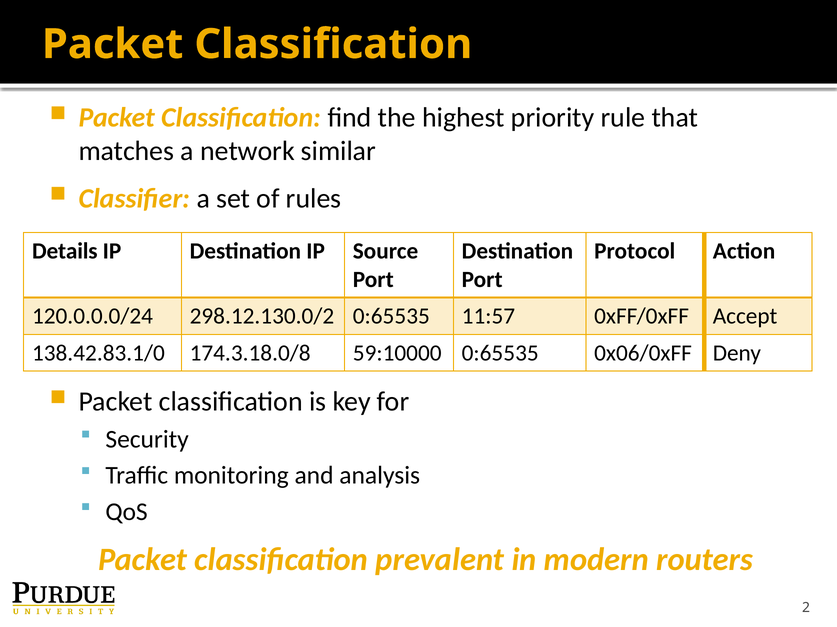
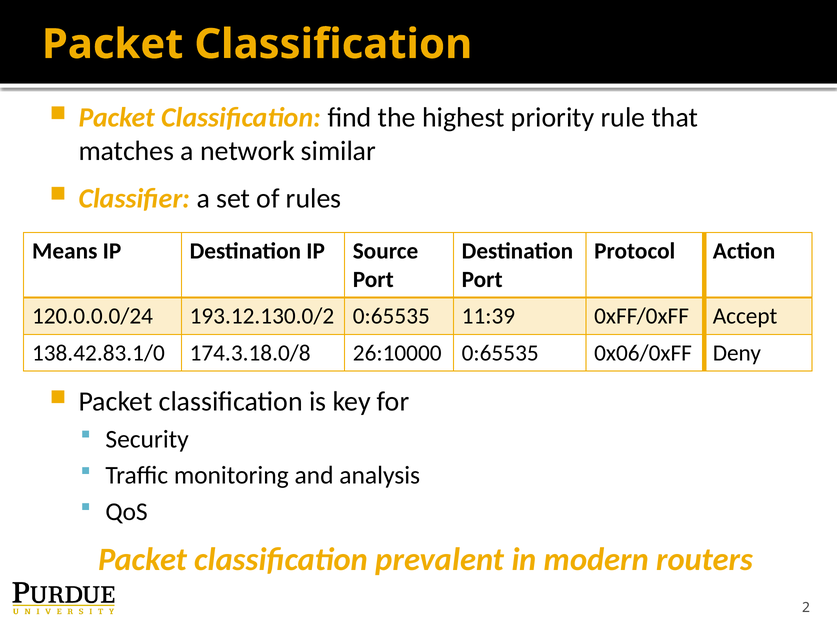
Details: Details -> Means (65, 251)
298.12.130.0/2: 298.12.130.0/2 -> 193.12.130.0/2 (262, 317)
11:57: 11:57 -> 11:39 (488, 317)
59:10000: 59:10000 -> 26:10000 (397, 353)
